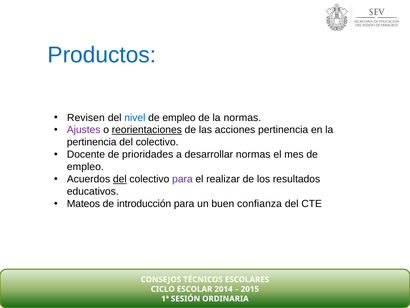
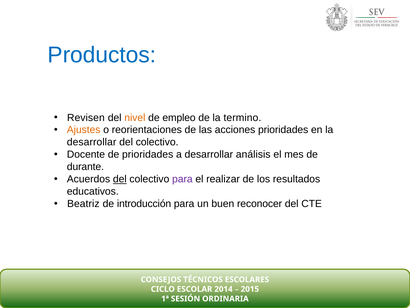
nivel colour: blue -> orange (135, 117)
la normas: normas -> termino (242, 117)
Ajustes colour: purple -> orange (84, 130)
reorientaciones underline: present -> none (147, 130)
acciones pertinencia: pertinencia -> prioridades (283, 130)
pertinencia: pertinencia -> desarrollar (92, 142)
desarrollar normas: normas -> análisis (253, 154)
empleo: empleo -> durante (85, 167)
Mateos: Mateos -> Beatriz (83, 204)
confianza: confianza -> reconocer (260, 204)
